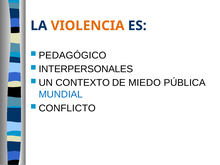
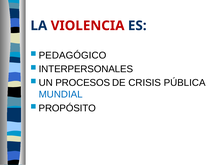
VIOLENCIA colour: orange -> red (88, 26)
CONTEXTO: CONTEXTO -> PROCESOS (83, 83)
MIEDO: MIEDO -> CRISIS (145, 83)
CONFLICTO: CONFLICTO -> PROPÓSITO (67, 108)
